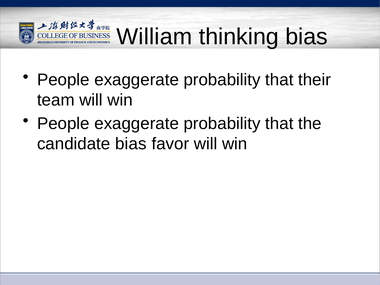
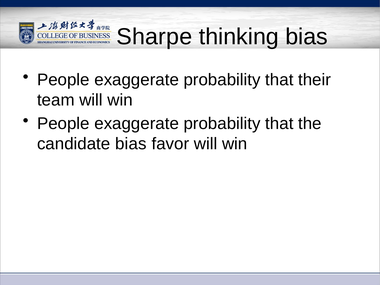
William: William -> Sharpe (154, 37)
